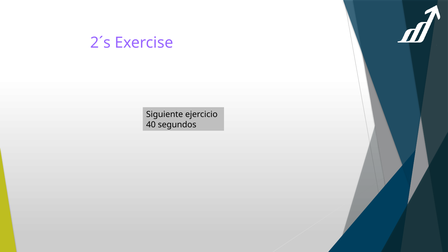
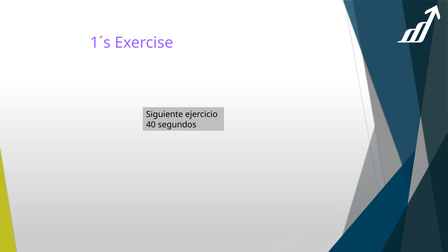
2´s: 2´s -> 1´s (100, 43)
